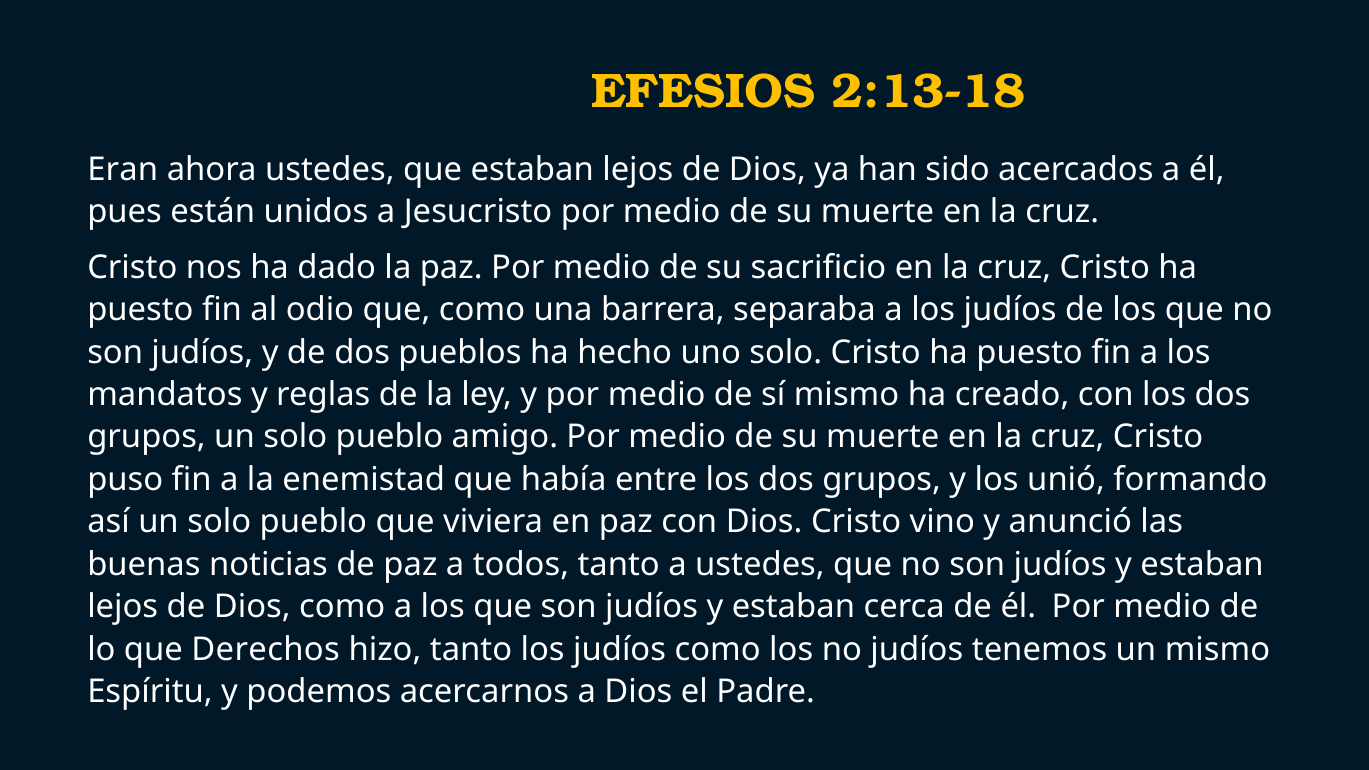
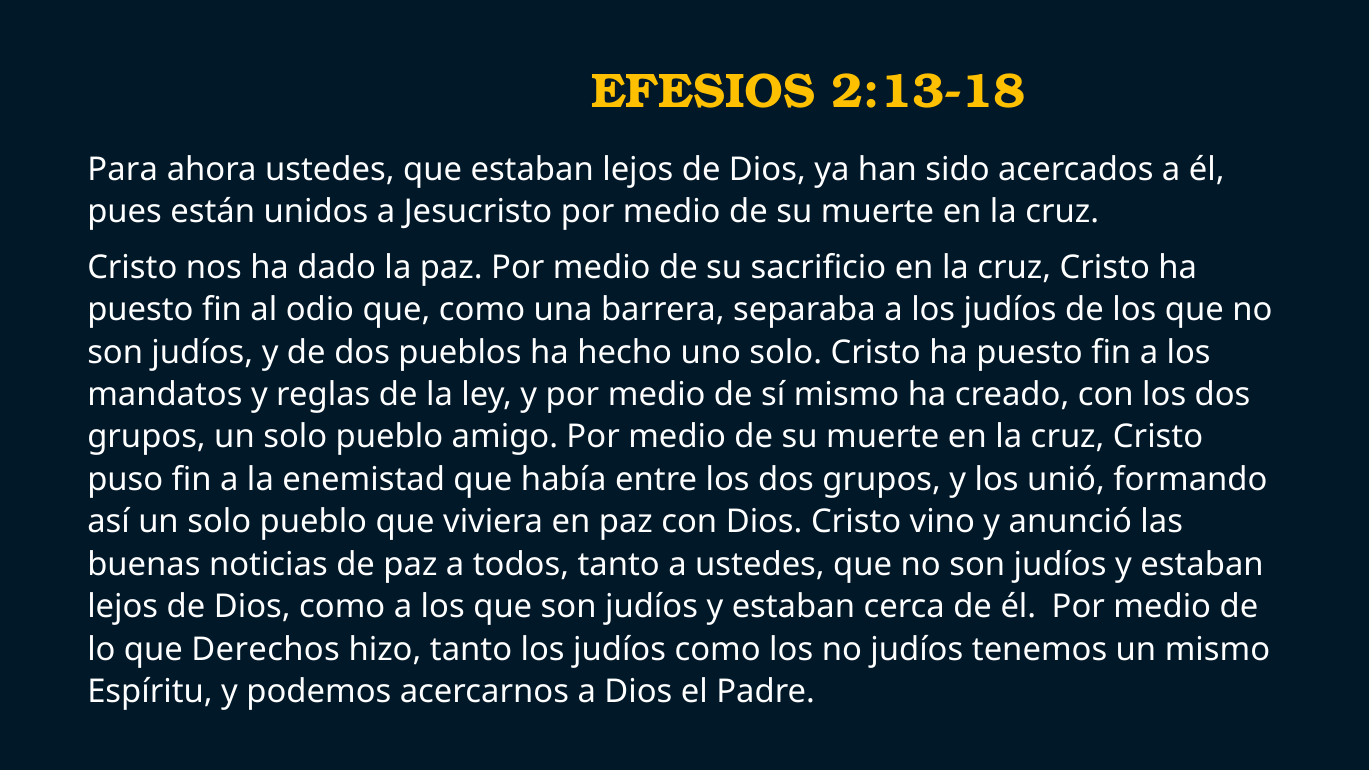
Eran: Eran -> Para (123, 170)
